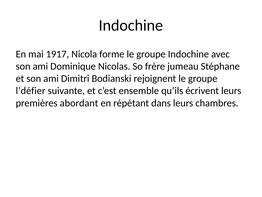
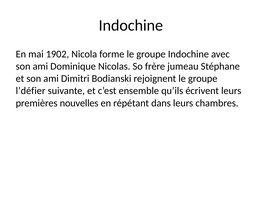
1917: 1917 -> 1902 (58, 54)
abordant: abordant -> nouvelles (79, 103)
